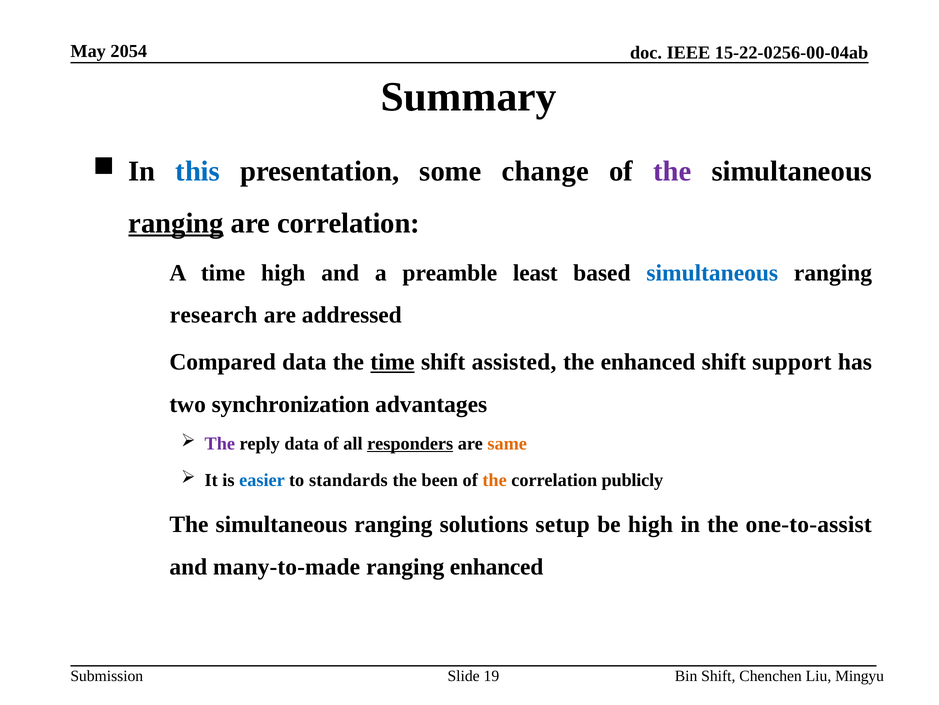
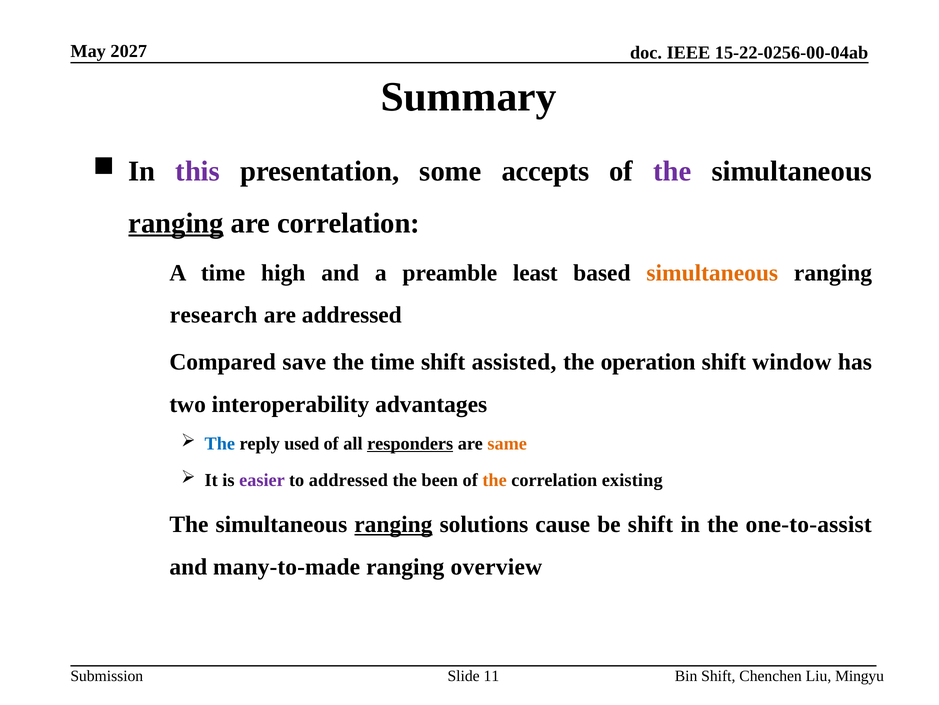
2054: 2054 -> 2027 (129, 51)
this colour: blue -> purple (198, 171)
change: change -> accepts (545, 171)
simultaneous colour: blue -> orange (712, 273)
Compared data: data -> save (304, 362)
time underline: present -> none (392, 362)
the enhanced: enhanced -> operation (648, 362)
support: support -> window (792, 362)
synchronization: synchronization -> interoperability (290, 404)
The colour: purple -> blue (220, 443)
reply data: data -> used (302, 443)
easier colour: blue -> purple (262, 480)
to standards: standards -> addressed (348, 480)
publicly: publicly -> existing (632, 480)
ranging underline: none -> present (393, 524)
setup: setup -> cause (563, 524)
be high: high -> shift (650, 524)
ranging enhanced: enhanced -> overview (496, 566)
19: 19 -> 11 (491, 675)
